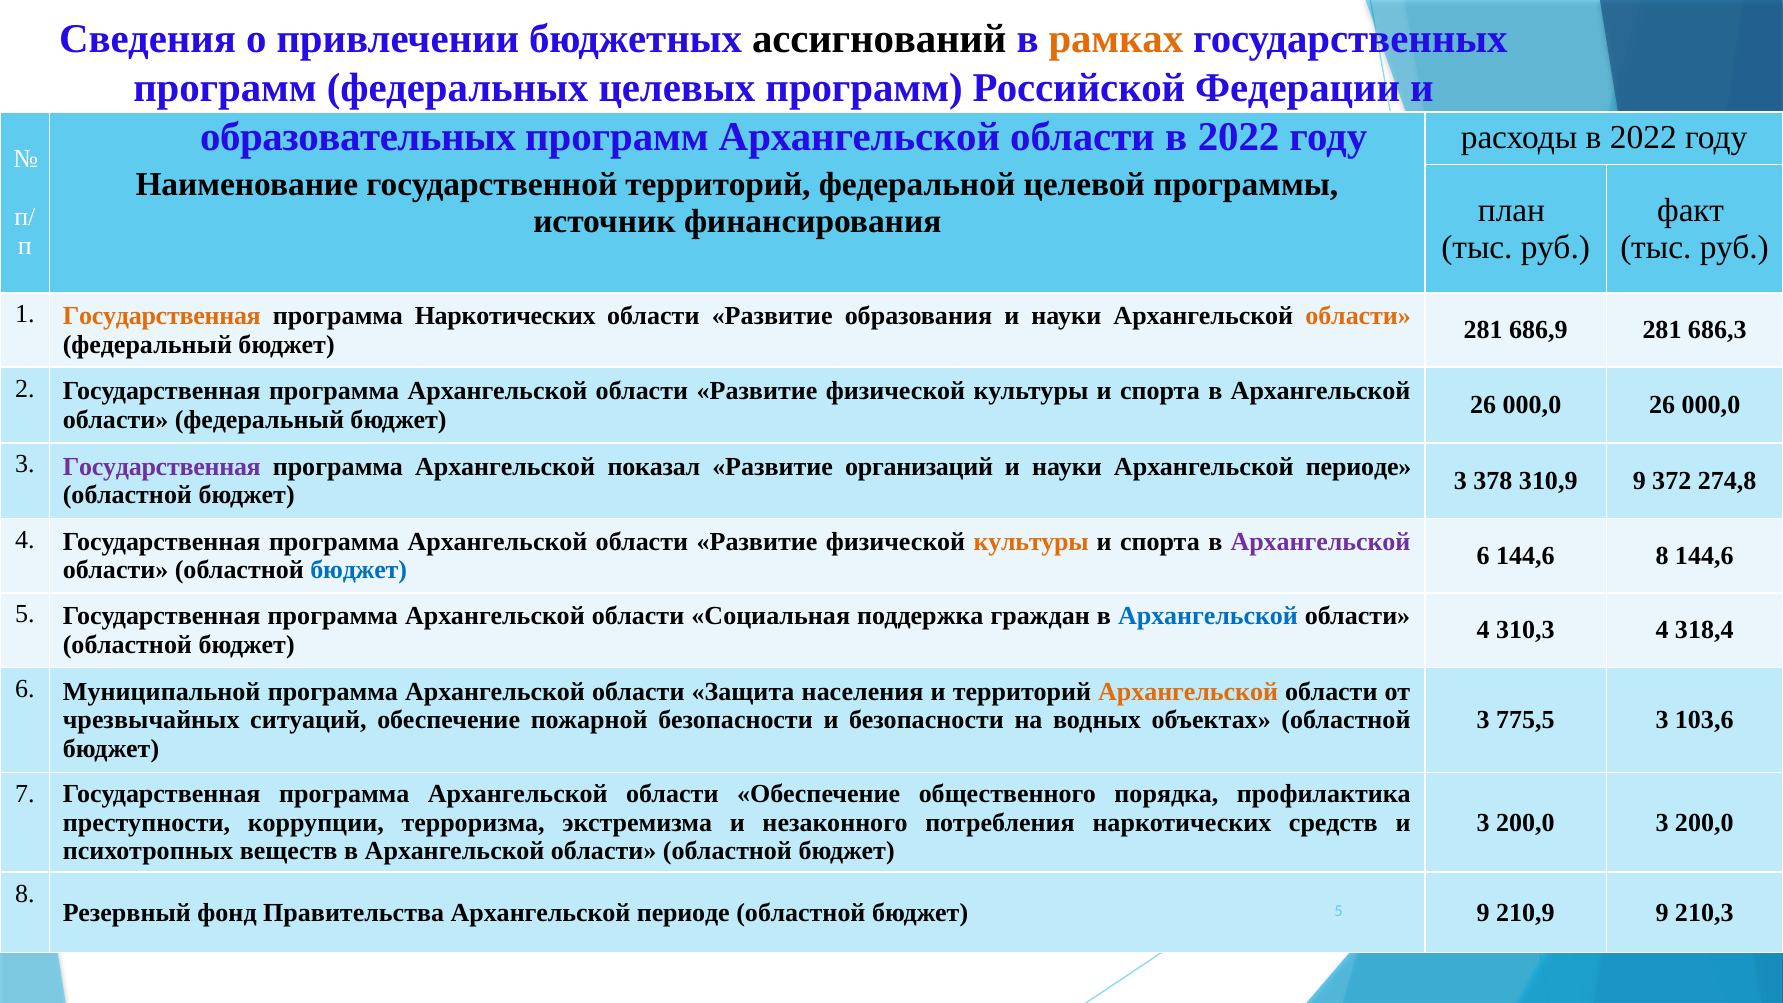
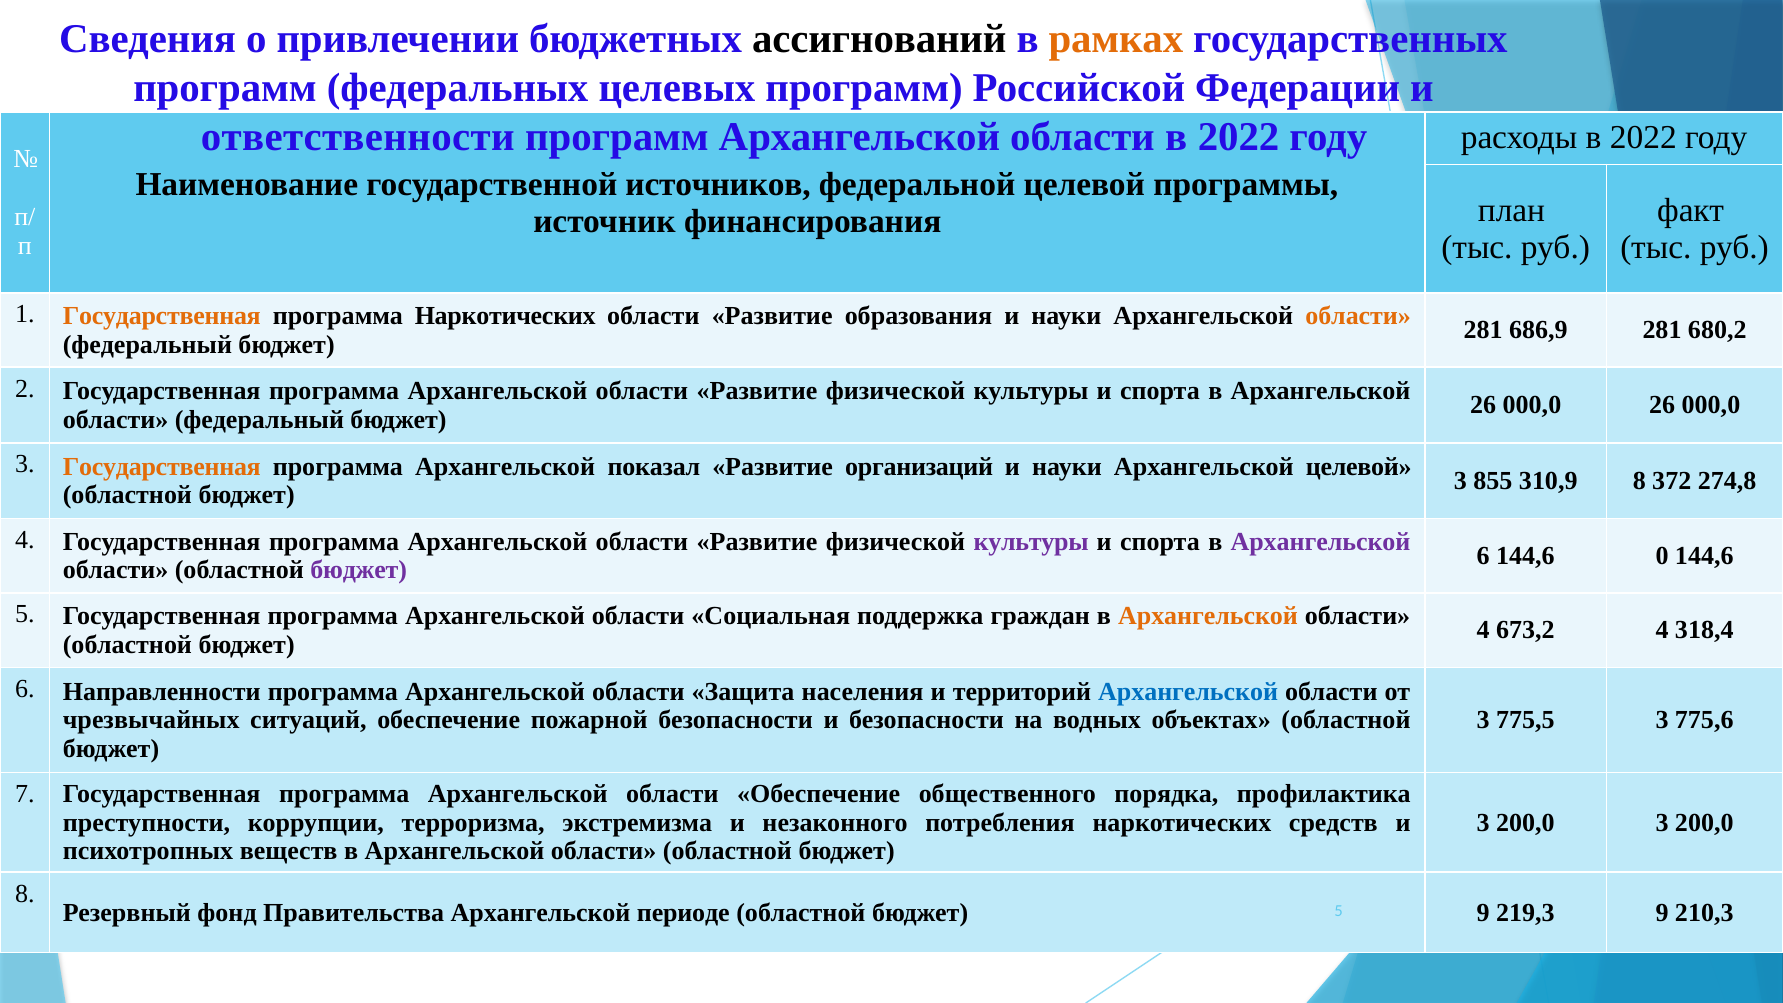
образовательных: образовательных -> ответственности (358, 137)
государственной территорий: территорий -> источников (718, 184)
686,3: 686,3 -> 680,2 (1717, 330)
Государственная colour: purple -> orange (162, 467)
науки Архангельской периоде: периоде -> целевой (1359, 467)
378: 378 -> 855 (1493, 481)
310,9 9: 9 -> 8 (1639, 481)
культуры colour: orange -> purple (1031, 541)
144,6 8: 8 -> 0 (1662, 556)
бюджет colour: blue -> purple (359, 570)
Архангельской colour: blue -> orange (1208, 616)
310,3: 310,3 -> 673,2 (1525, 630)
Муниципальной: Муниципальной -> Направленности (162, 691)
Архангельской colour: orange -> blue (1188, 691)
103,6: 103,6 -> 775,6 (1704, 720)
210,9: 210,9 -> 219,3 (1525, 913)
